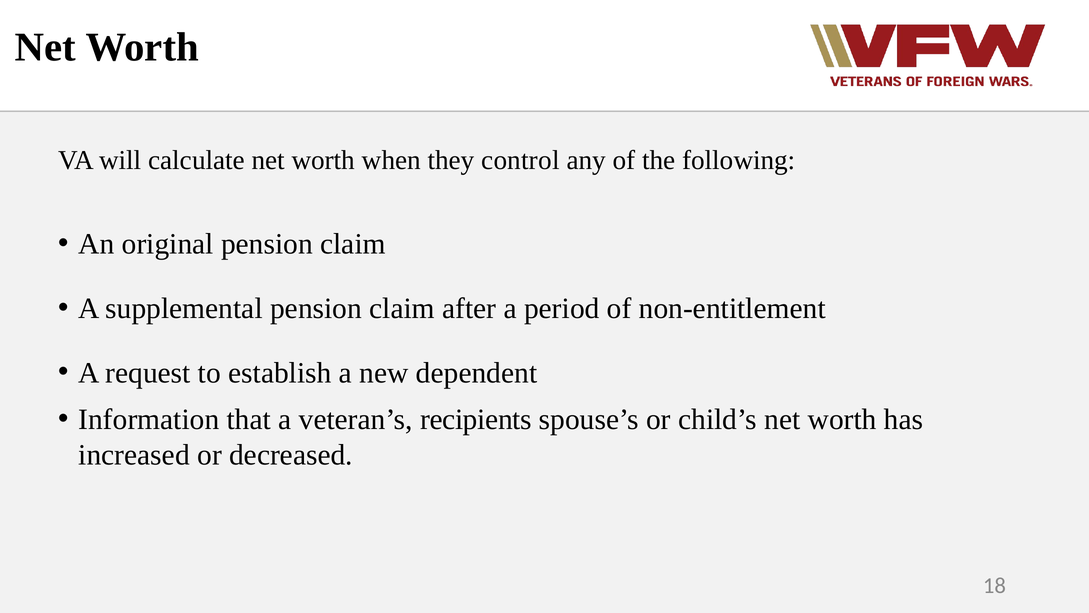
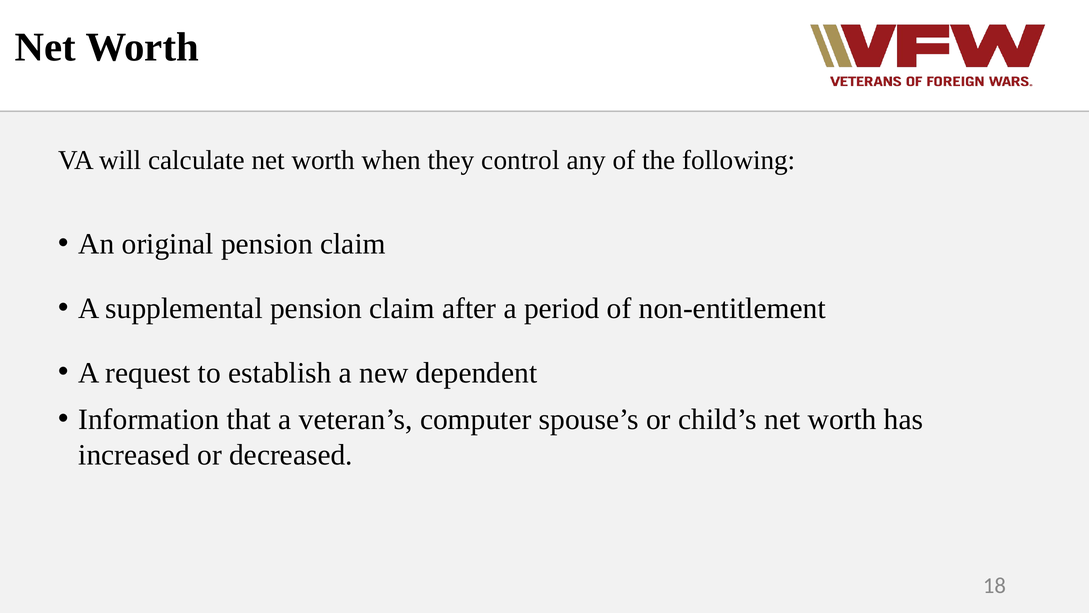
recipients: recipients -> computer (476, 419)
